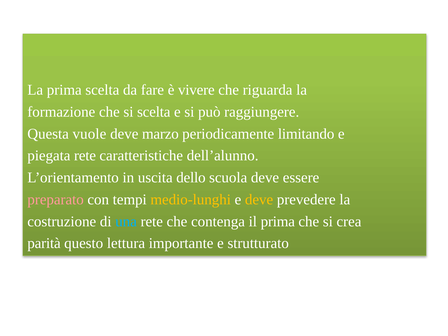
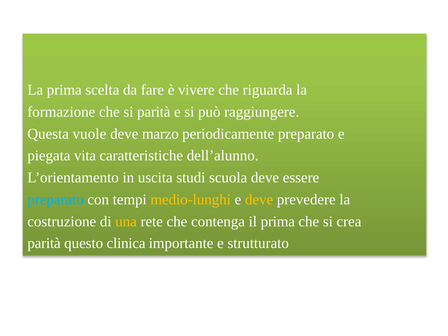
si scelta: scelta -> parità (154, 112)
periodicamente limitando: limitando -> preparato (306, 134)
piegata rete: rete -> vita (85, 156)
dello: dello -> studi (191, 178)
preparato colour: pink -> light blue (56, 200)
una colour: light blue -> yellow (126, 221)
lettura: lettura -> clinica (126, 243)
